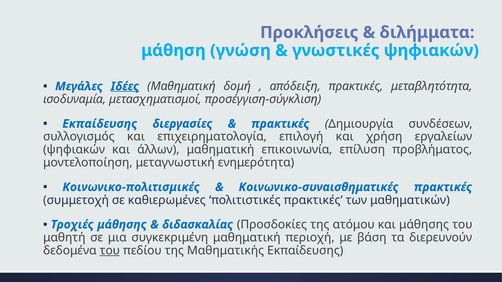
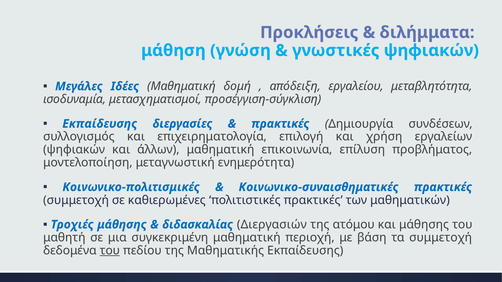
Ιδέες underline: present -> none (125, 86)
απόδειξη πρακτικές: πρακτικές -> εργαλείου (356, 86)
Προσδοκίες: Προσδοκίες -> Διεργασιών (272, 225)
τα διερευνούν: διερευνούν -> συμμετοχή (441, 238)
